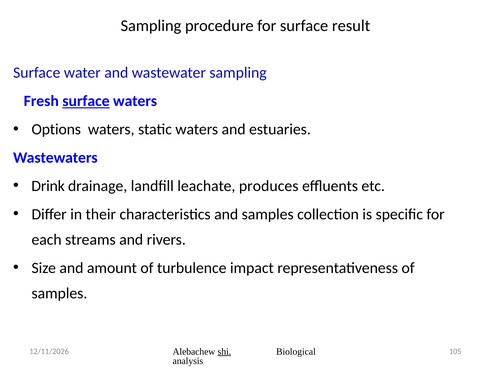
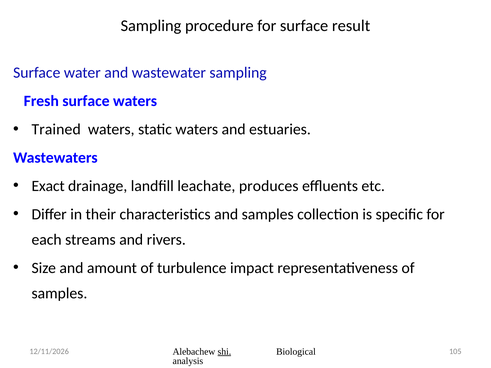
surface underline: present -> none (86, 101)
Options: Options -> Trained (56, 129)
Drink: Drink -> Exact (48, 186)
